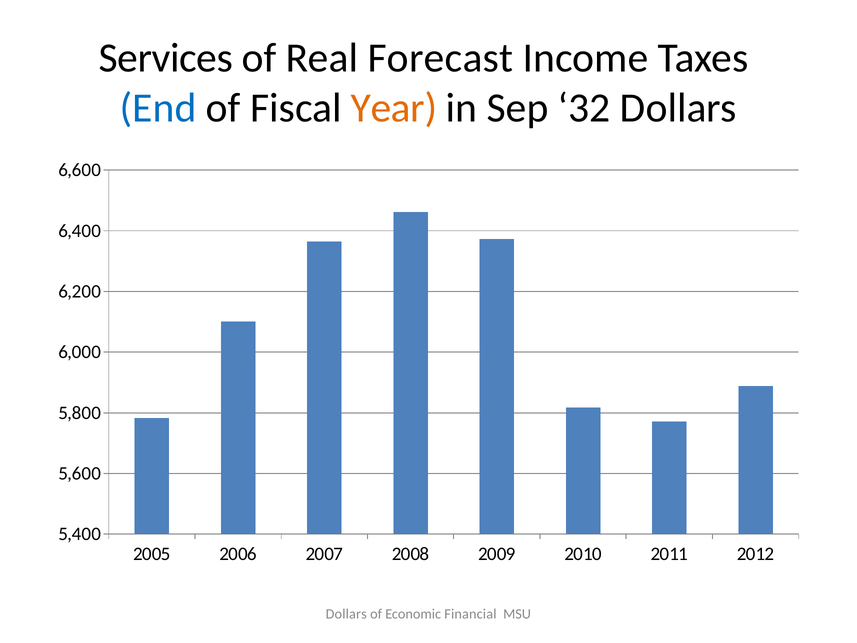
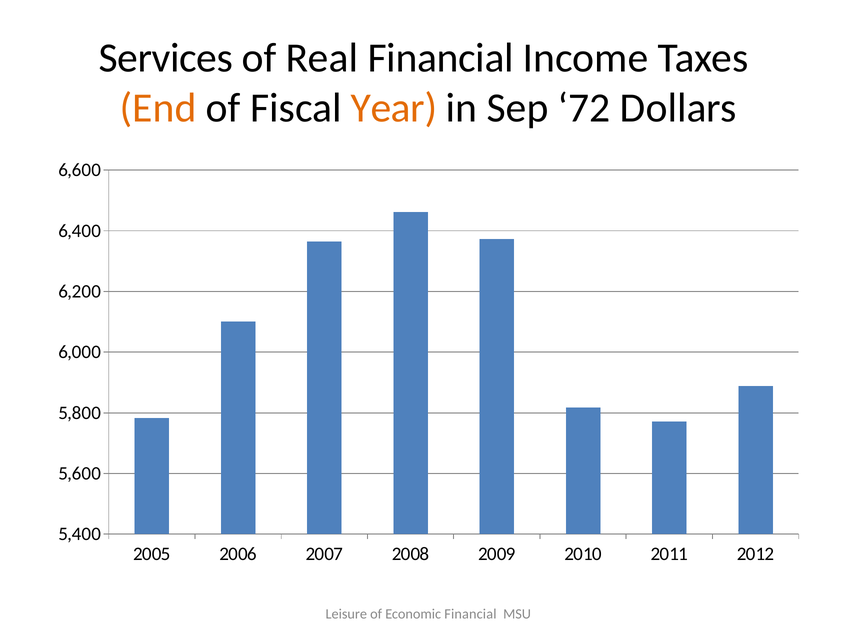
Real Forecast: Forecast -> Financial (441, 58)
End colour: blue -> orange (158, 108)
32: 32 -> 72 (584, 108)
Dollars: Dollars -> Leisure (346, 614)
